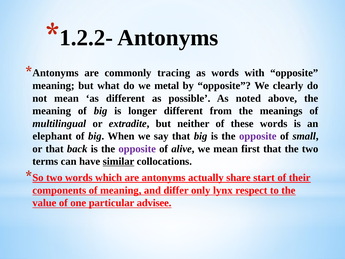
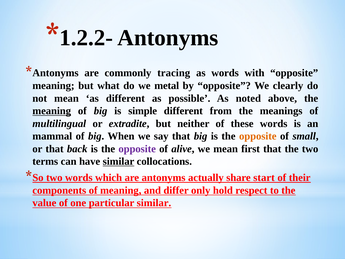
meaning underline: none -> present (52, 111)
longer: longer -> simple (143, 111)
elephant: elephant -> mammal (52, 136)
opposite colour: purple -> orange (258, 136)
lynx: lynx -> hold (223, 190)
particular advisee: advisee -> similar (154, 203)
